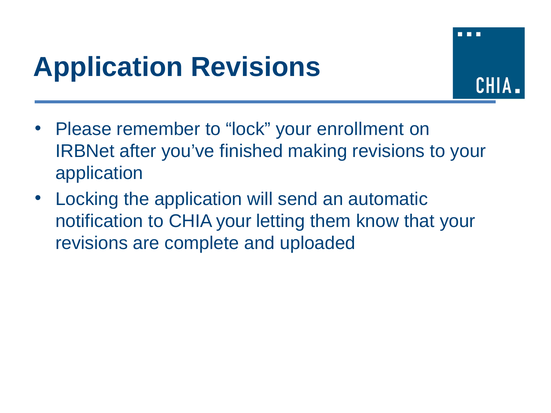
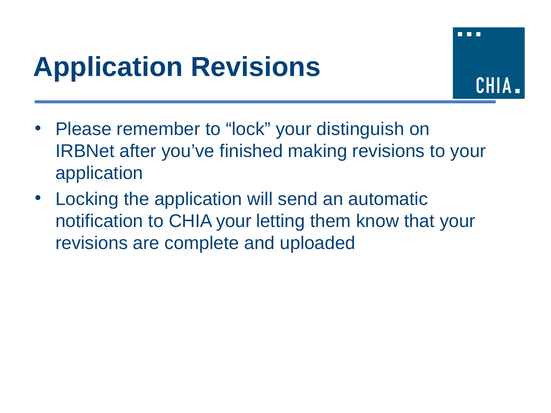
enrollment: enrollment -> distinguish (360, 129)
